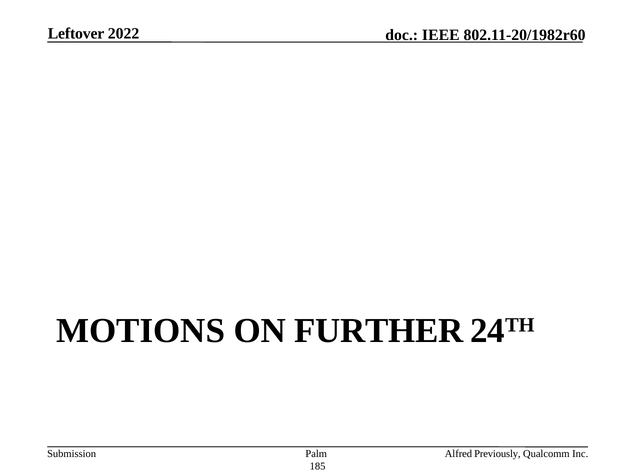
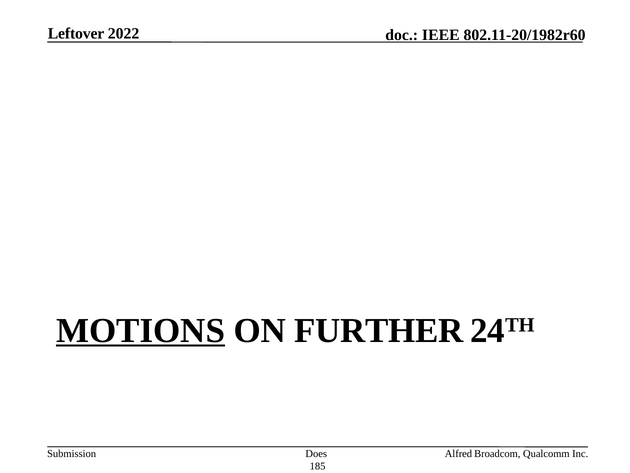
MOTIONS underline: none -> present (141, 330)
Palm: Palm -> Does (316, 453)
Previously: Previously -> Broadcom (497, 453)
